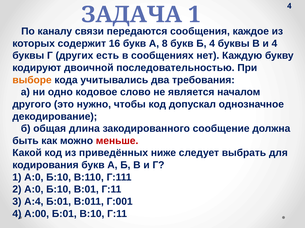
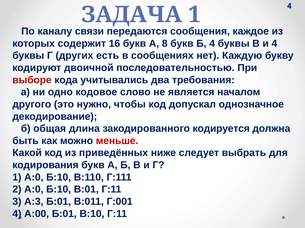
выборе colour: orange -> red (32, 80)
сообщение: сообщение -> кодируется (221, 129)
А:4: А:4 -> А:3 (34, 202)
